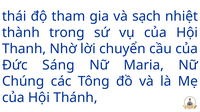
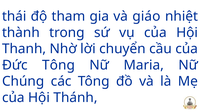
sạch: sạch -> giáo (146, 16)
Đức Sáng: Sáng -> Tông (59, 65)
